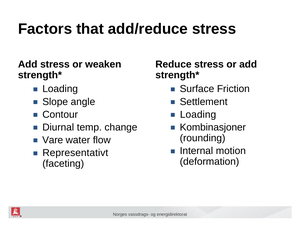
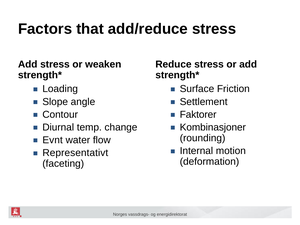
Loading: Loading -> Faktorer (198, 115)
Vare: Vare -> Evnt (53, 140)
